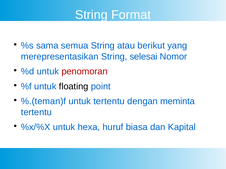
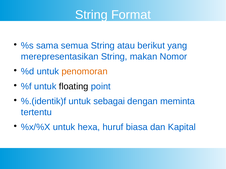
selesai: selesai -> makan (144, 57)
penomoran colour: red -> orange (85, 72)
%.(teman)f: %.(teman)f -> %.(identik)f (44, 102)
untuk tertentu: tertentu -> sebagai (109, 102)
